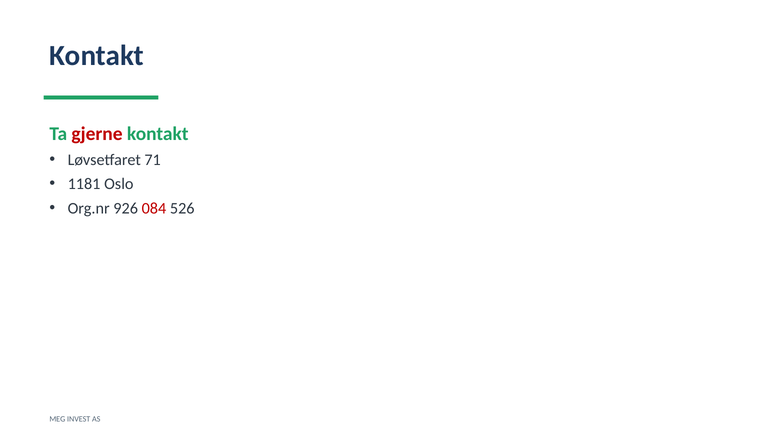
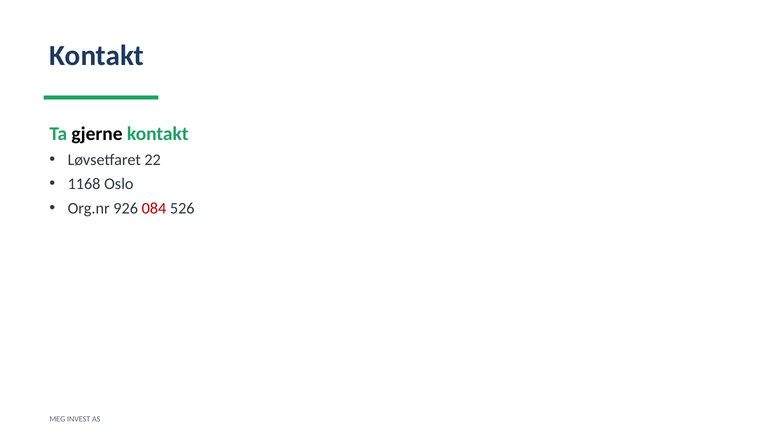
gjerne colour: red -> black (97, 134)
71: 71 -> 22 (153, 160)
1181: 1181 -> 1168 (84, 184)
